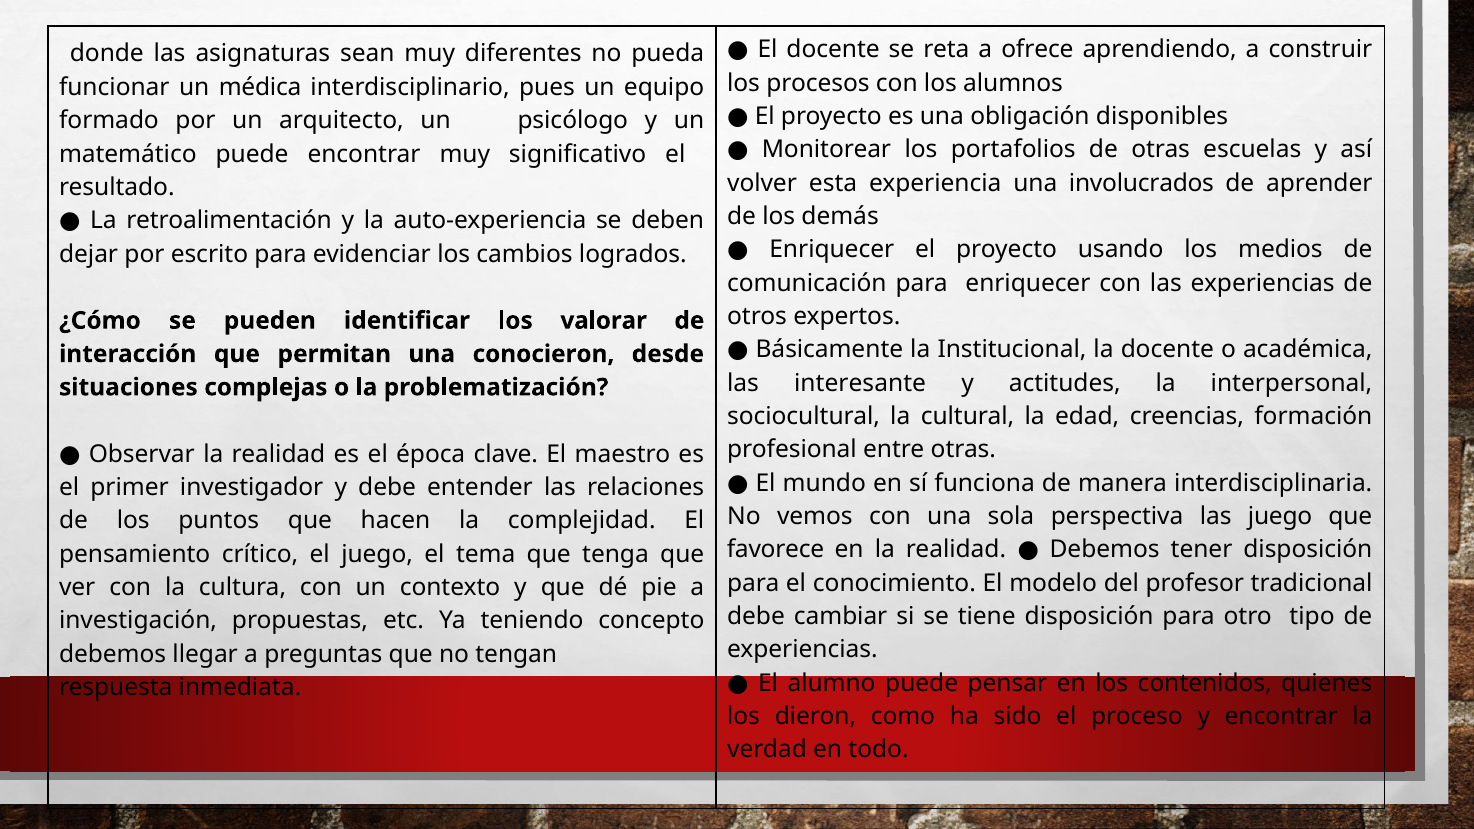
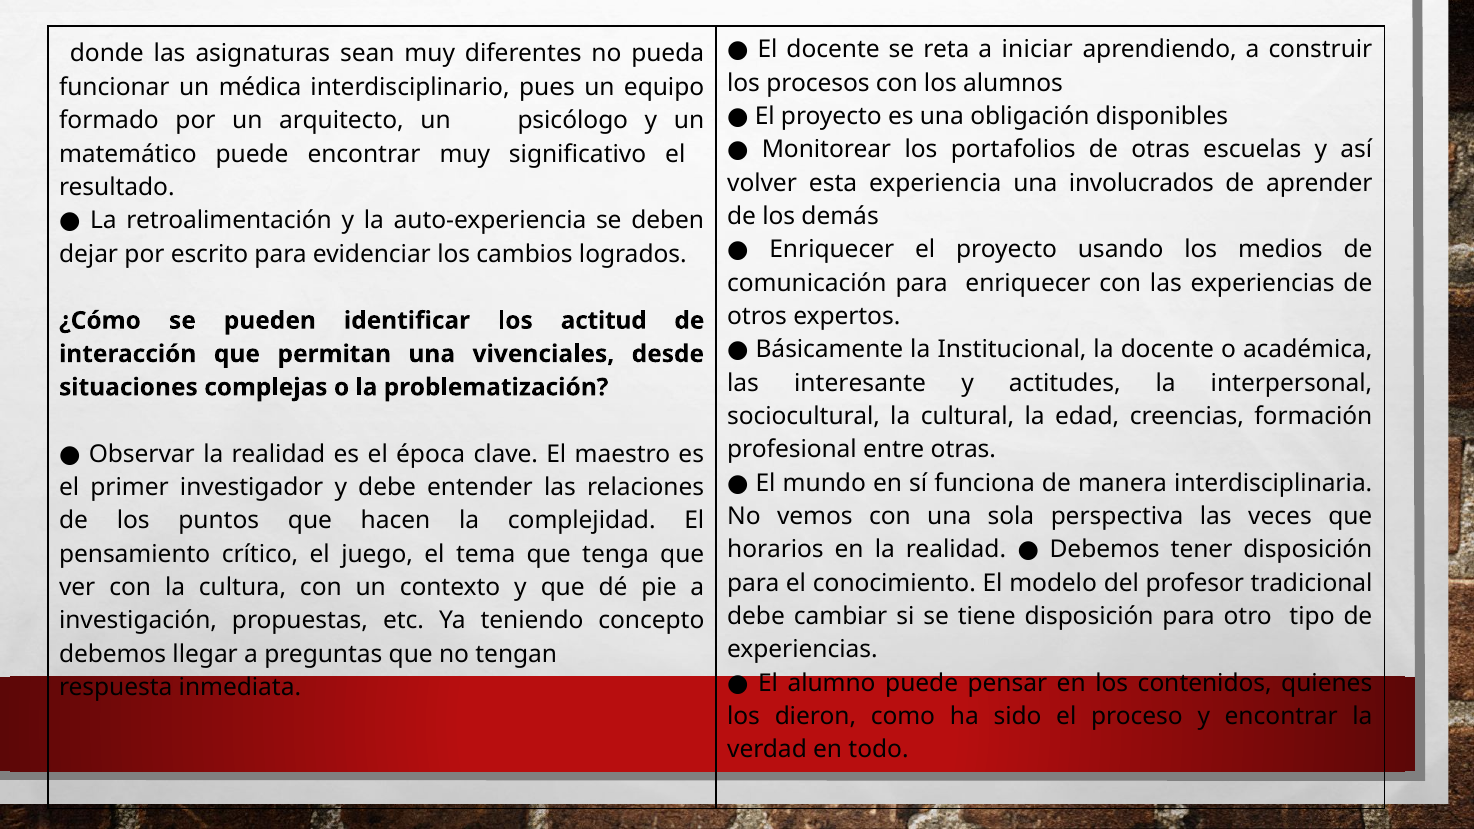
ofrece: ofrece -> iniciar (1037, 50)
valorar: valorar -> actitud (604, 321)
conocieron: conocieron -> vivenciales (543, 354)
las juego: juego -> veces (1280, 516)
favorece: favorece -> horarios (775, 550)
